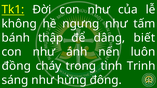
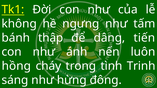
biết: biết -> tiến (144, 38)
đồng: đồng -> hồng (16, 66)
